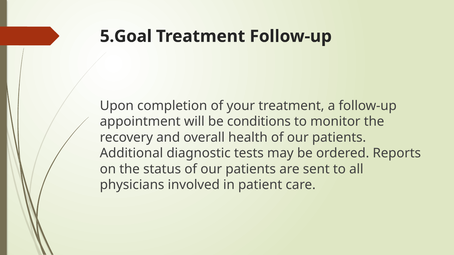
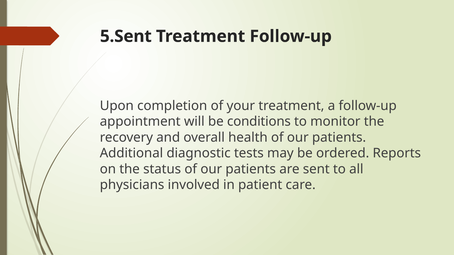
5.Goal: 5.Goal -> 5.Sent (126, 36)
